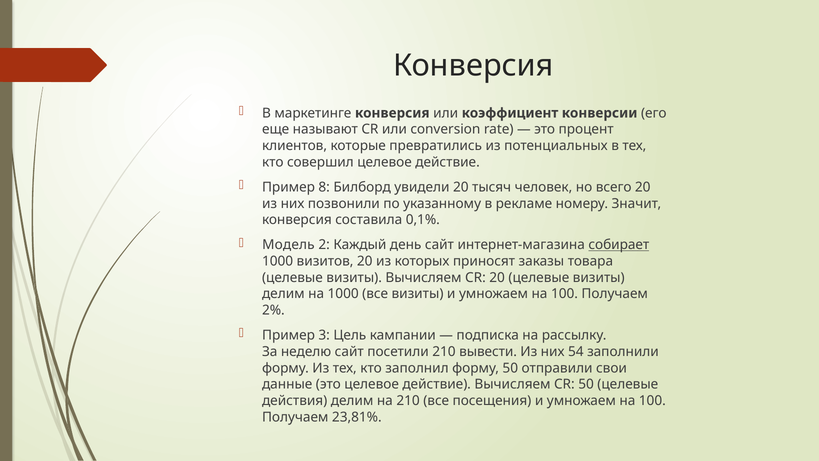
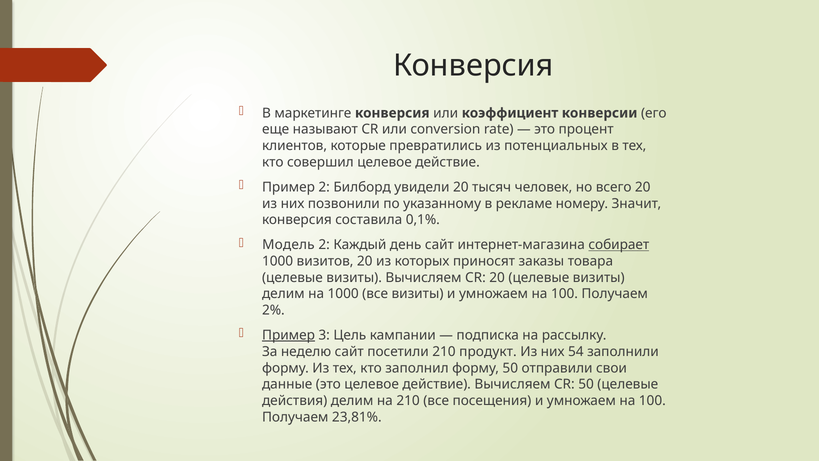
Пример 8: 8 -> 2 (324, 187)
Пример underline: none -> present (288, 335)
вывести: вывести -> продукт (488, 351)
